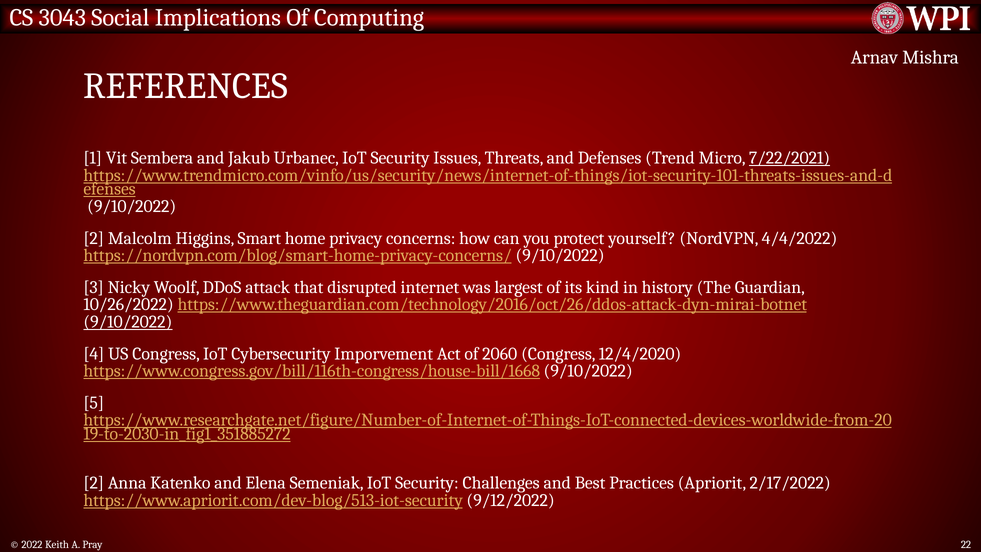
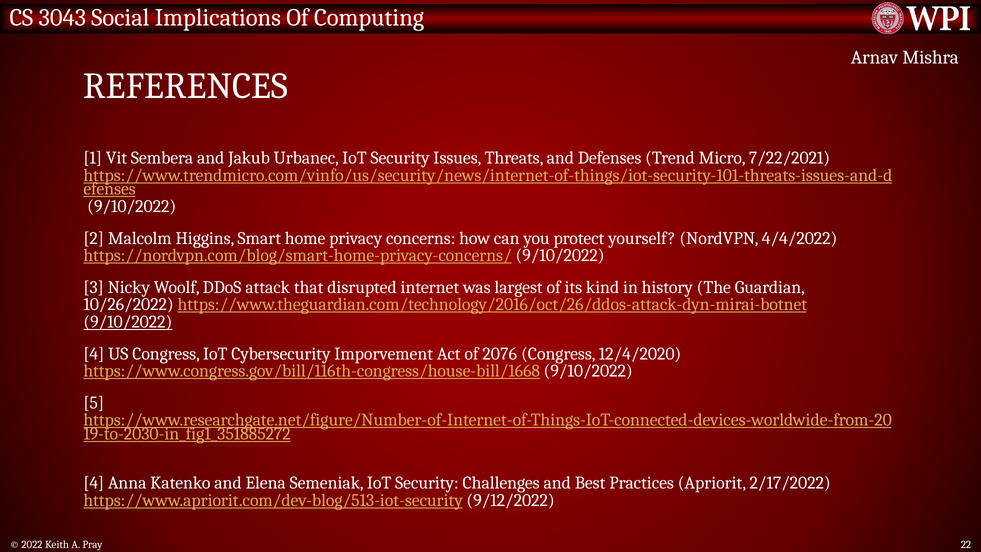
7/22/2021 underline: present -> none (790, 158)
2060: 2060 -> 2076 (500, 354)
2: 2 -> 4 (94, 483)
